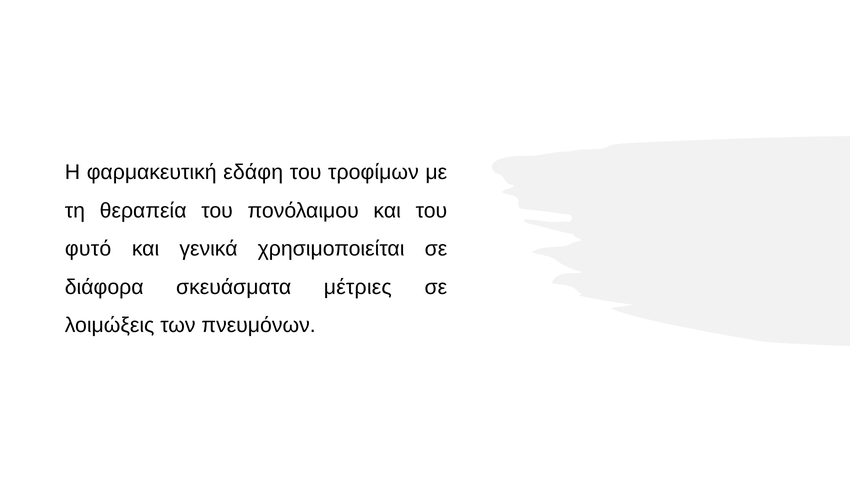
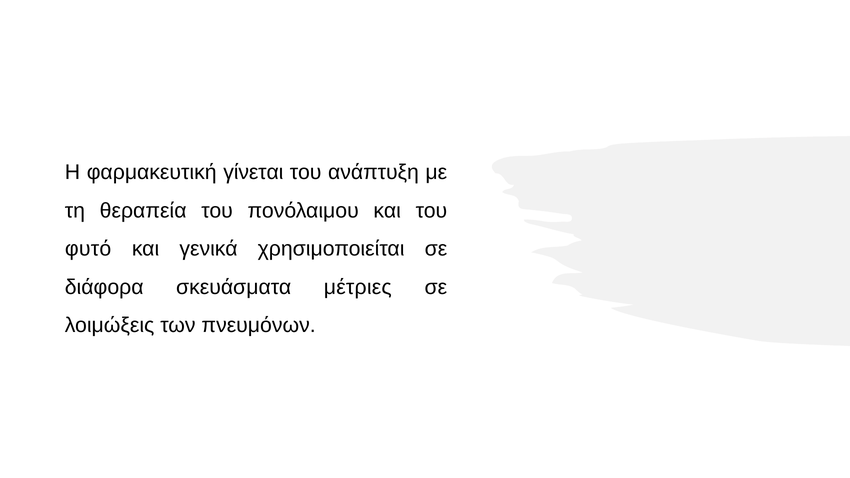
εδάφη: εδάφη -> γίνεται (253, 172)
τροφίμων: τροφίμων -> ανάπτυξη (373, 172)
